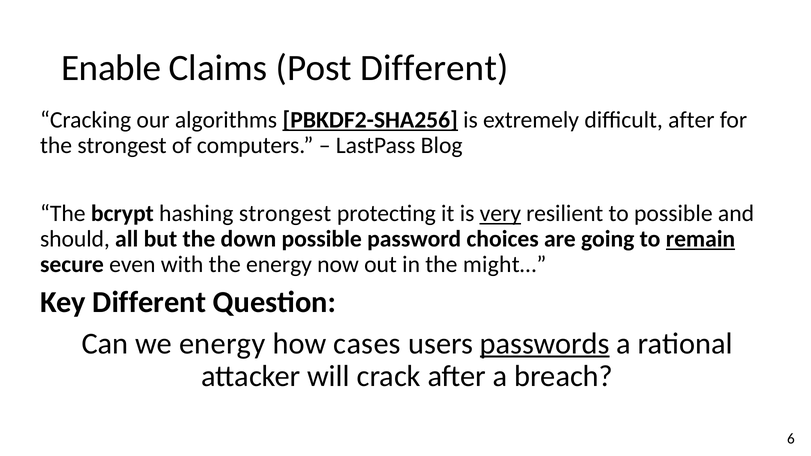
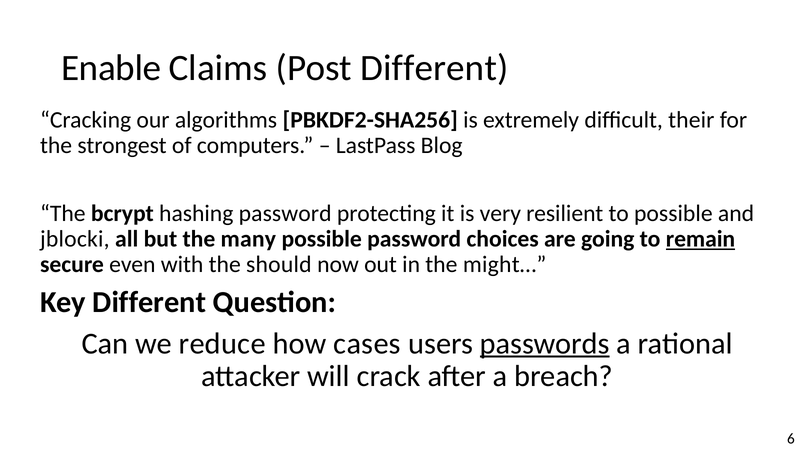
PBKDF2-SHA256 underline: present -> none (370, 120)
difficult after: after -> their (691, 120)
hashing strongest: strongest -> password (285, 214)
very underline: present -> none (500, 214)
should: should -> jblocki (75, 239)
down: down -> many (248, 239)
the energy: energy -> should (279, 265)
we energy: energy -> reduce (222, 344)
